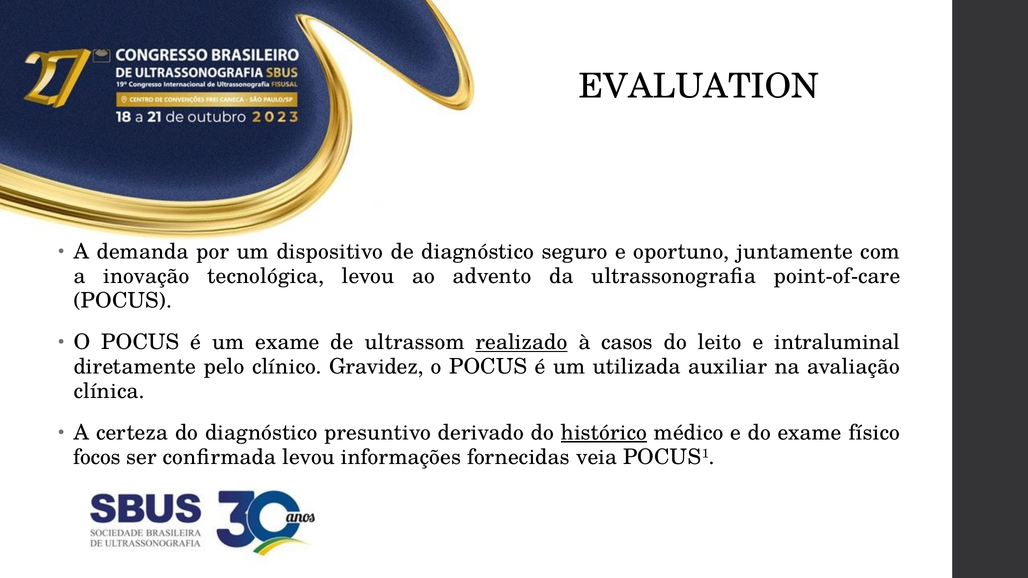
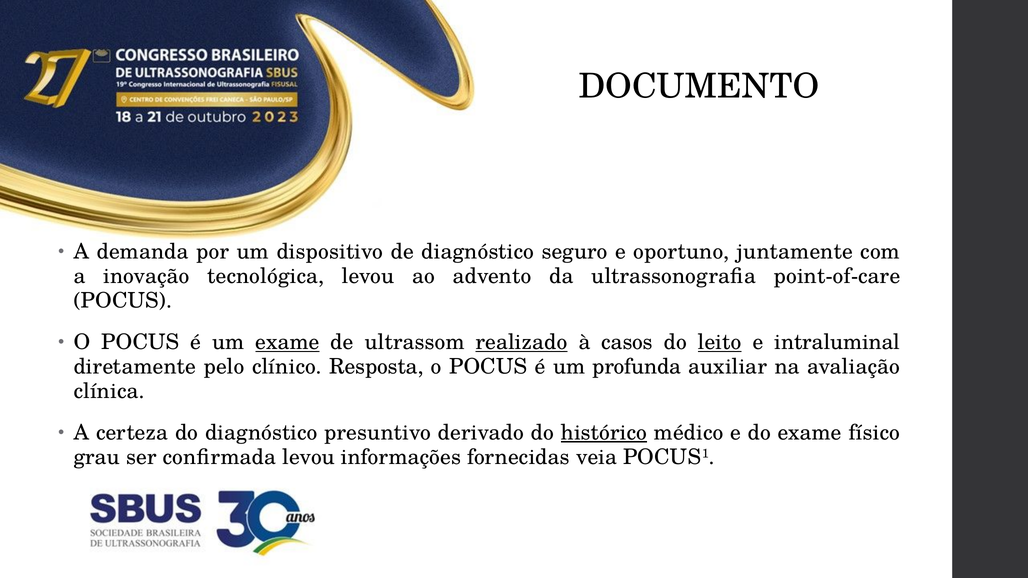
EVALUATION: EVALUATION -> DOCUMENTO (699, 87)
exame underline: none -> present (287, 342)
leito underline: none -> present (720, 342)
Gravidez: Gravidez -> Resposta (376, 367)
utilizada: utilizada -> profunda (637, 367)
focos: focos -> grau (97, 457)
